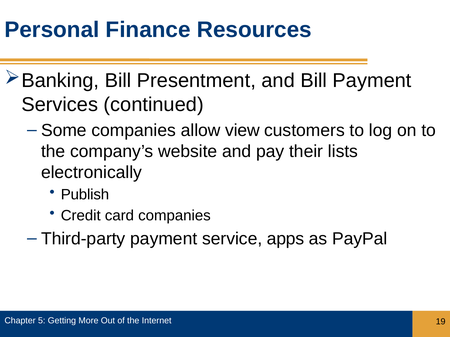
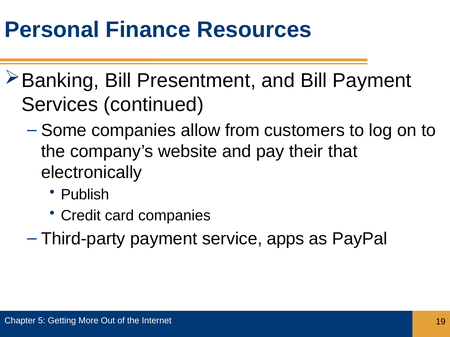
view: view -> from (243, 131)
lists: lists -> that (343, 152)
